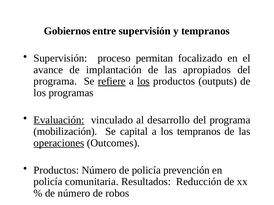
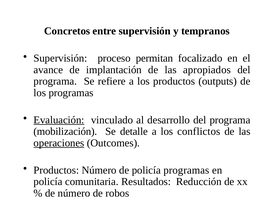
Gobiernos: Gobiernos -> Concretos (67, 31)
refiere underline: present -> none (112, 81)
los underline: present -> none (143, 81)
capital: capital -> detalle (134, 132)
los tempranos: tempranos -> conflictos (199, 132)
policía prevención: prevención -> programas (186, 171)
